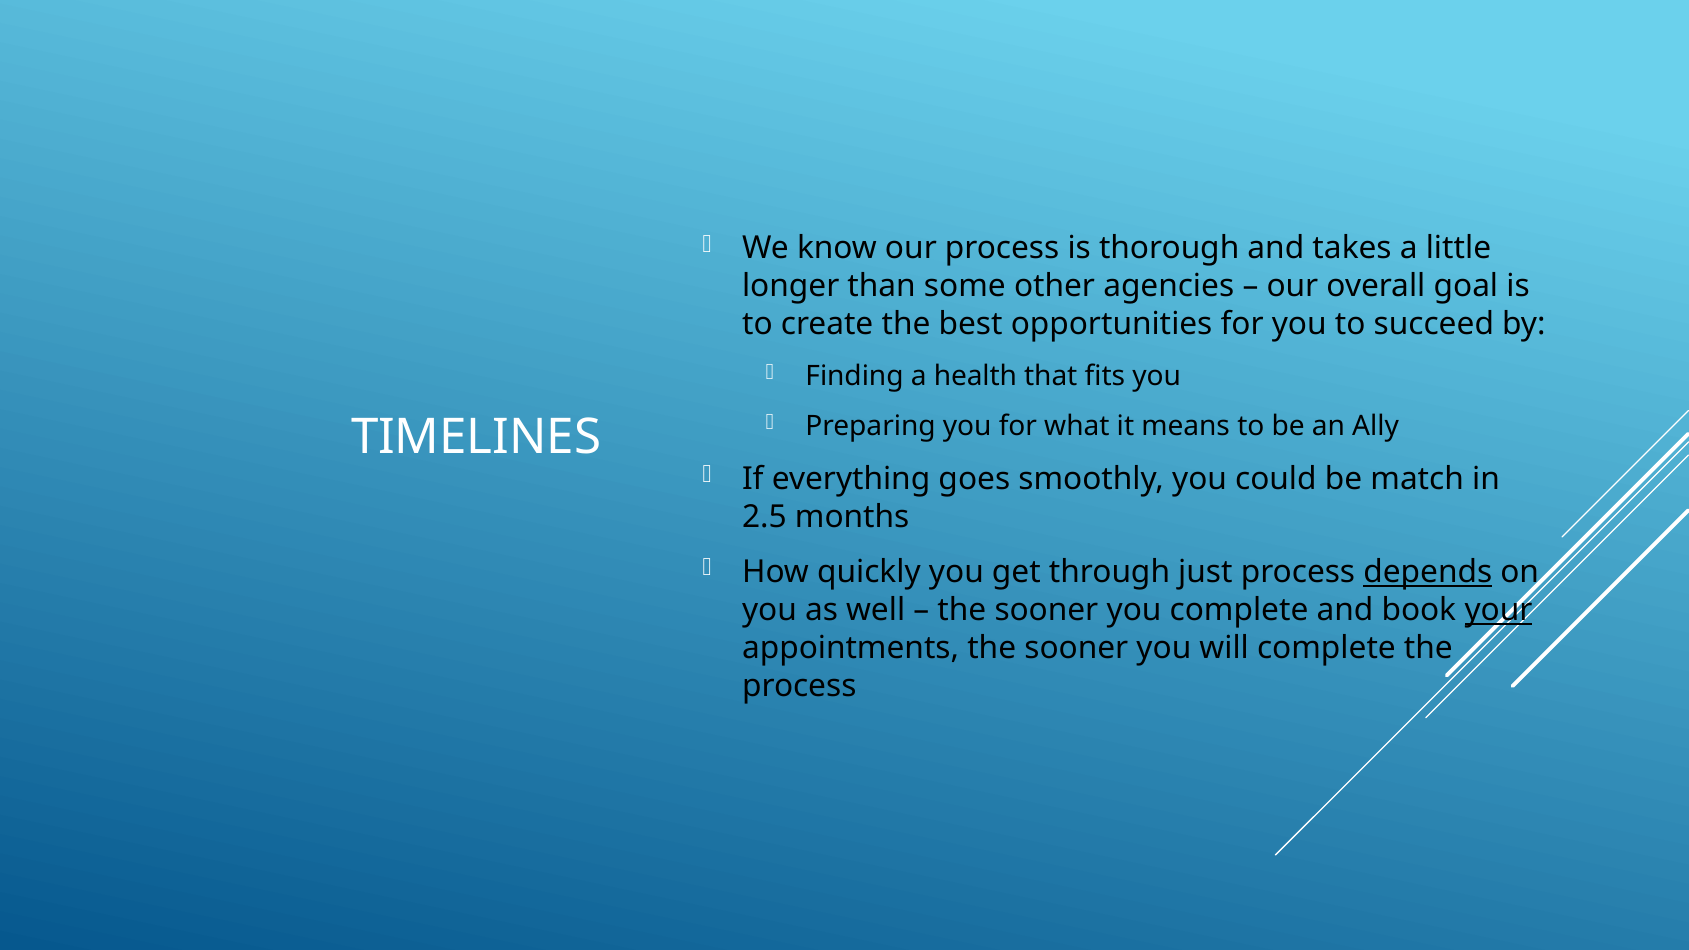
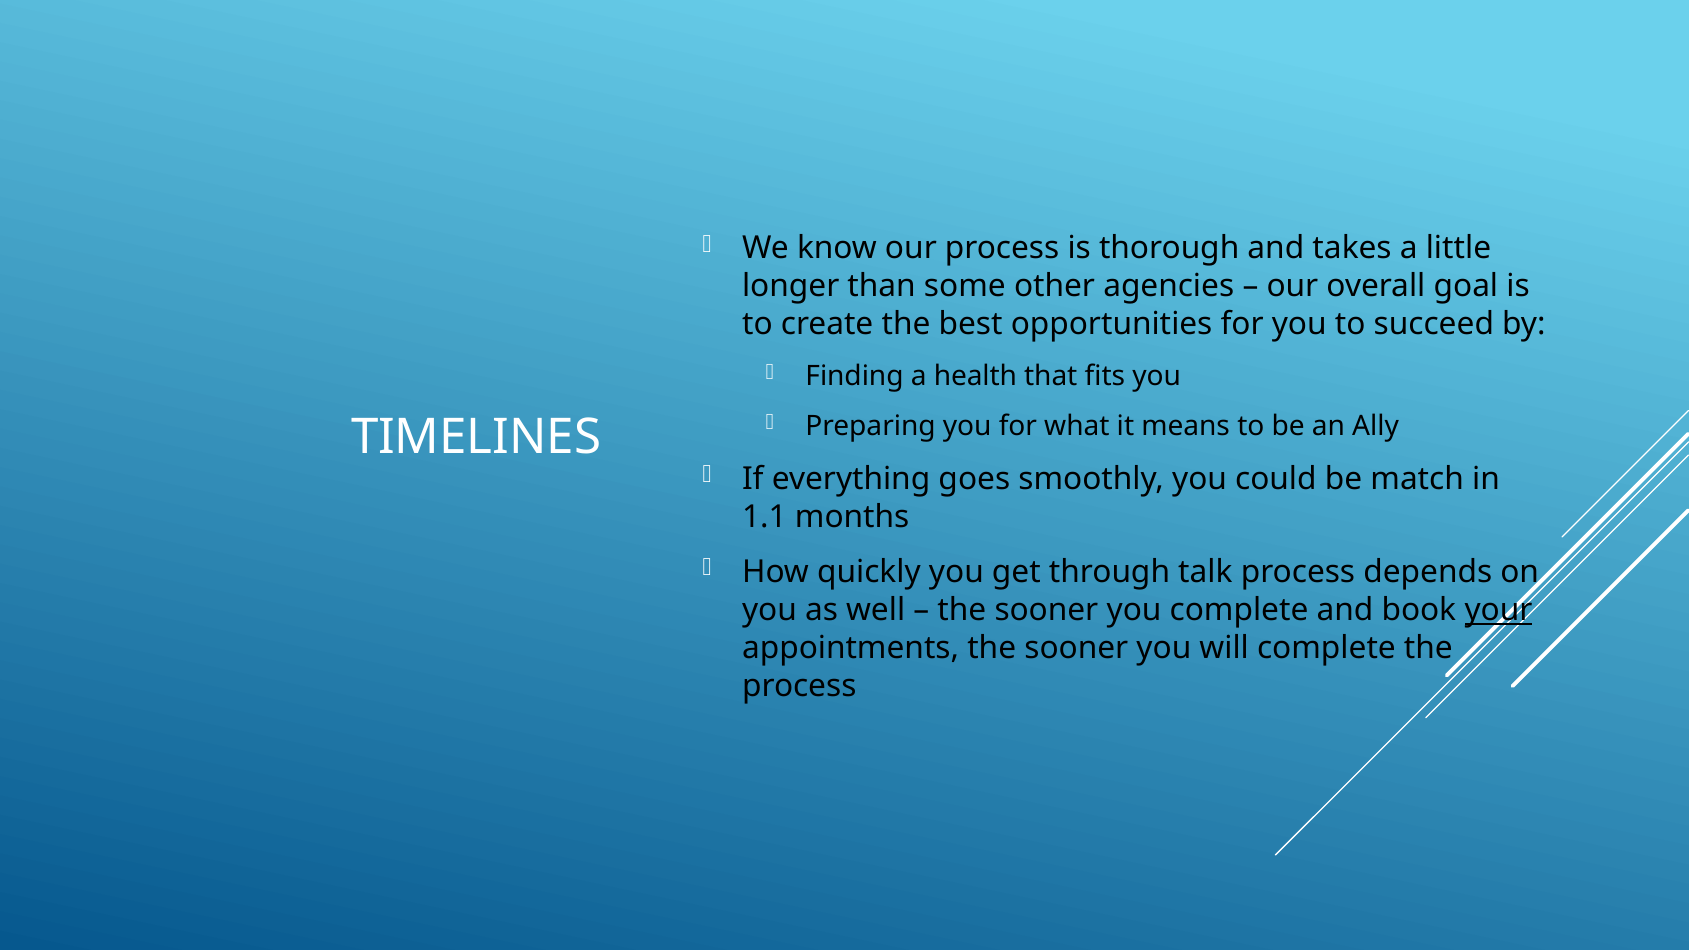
2.5: 2.5 -> 1.1 (764, 517)
just: just -> talk (1205, 572)
depends underline: present -> none (1428, 572)
